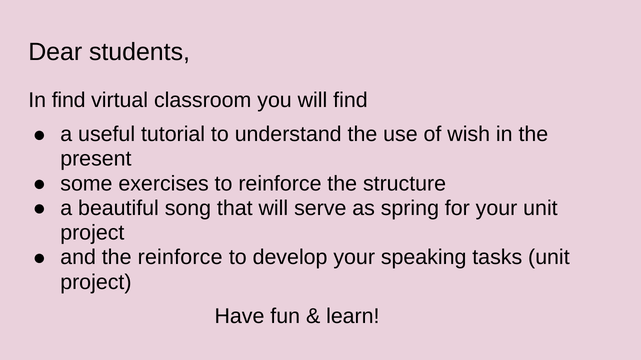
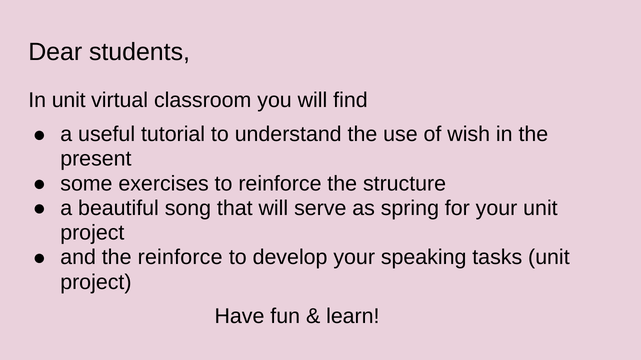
In find: find -> unit (69, 100)
